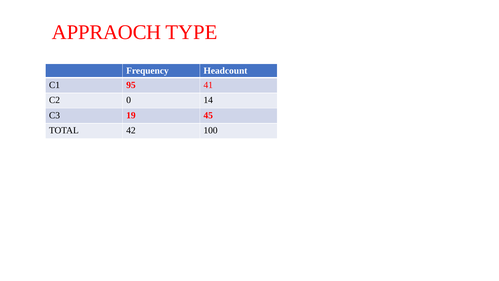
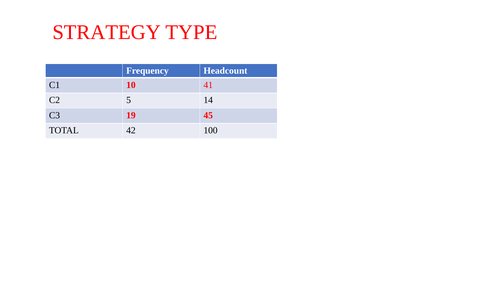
APPRAOCH: APPRAOCH -> STRATEGY (107, 32)
95: 95 -> 10 (131, 85)
0: 0 -> 5 (129, 100)
